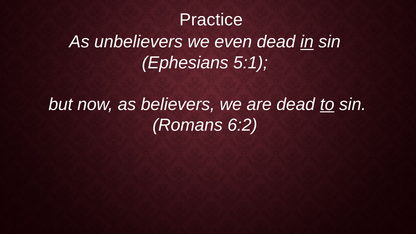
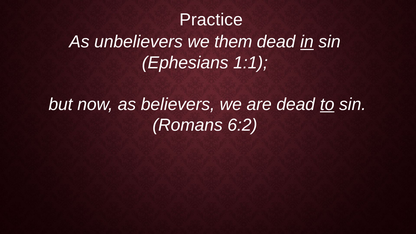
even: even -> them (233, 42)
5:1: 5:1 -> 1:1 (251, 63)
